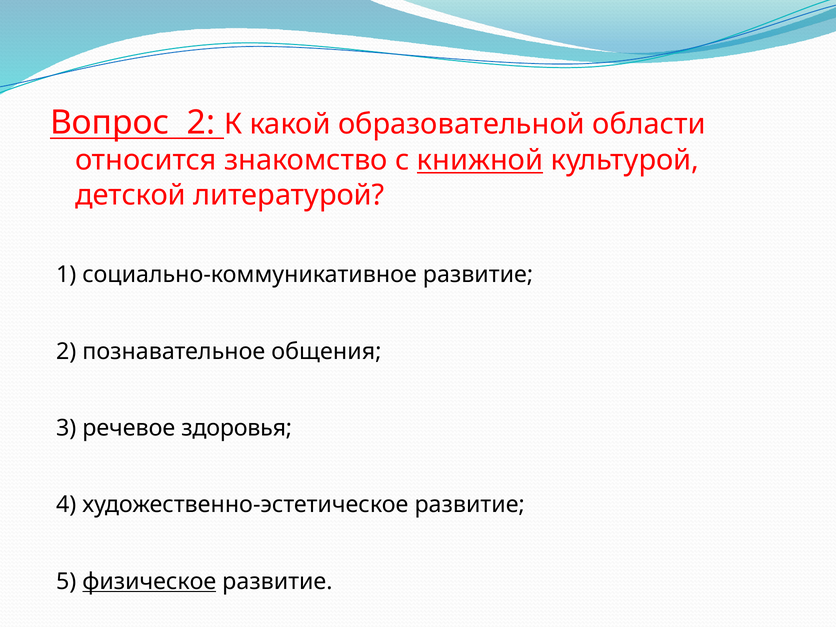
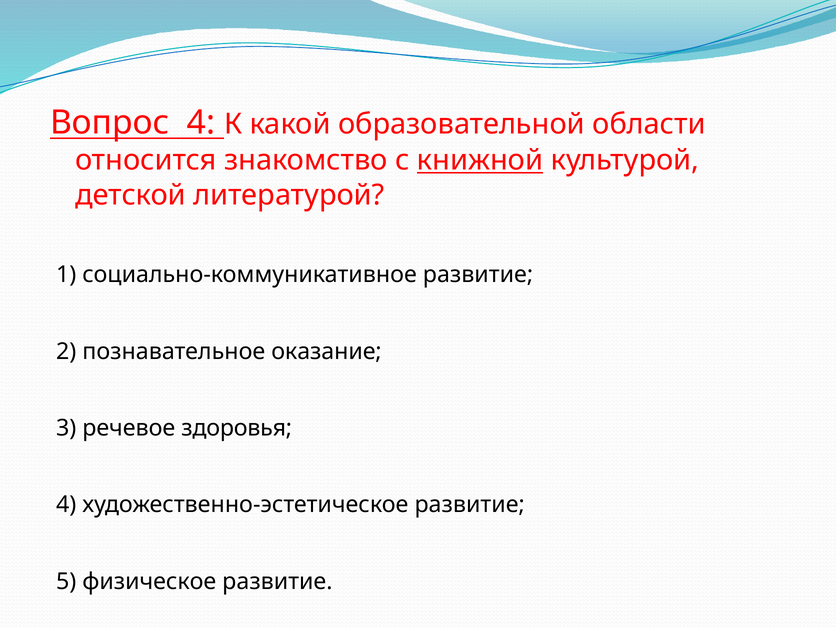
Вопрос 2: 2 -> 4 (201, 123)
общения: общения -> оказание (326, 351)
физическое underline: present -> none (149, 582)
